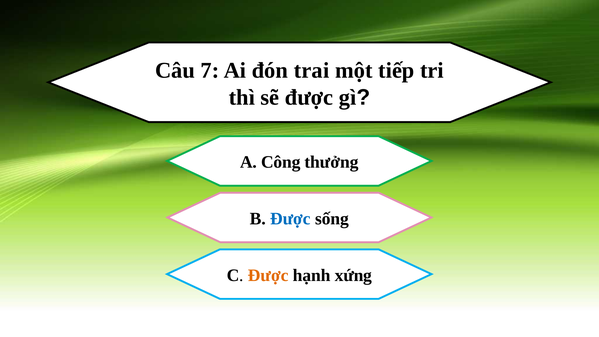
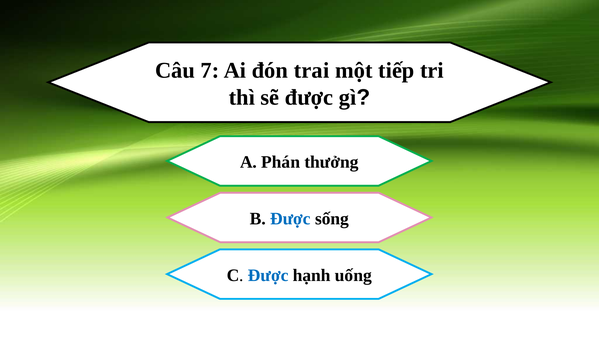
Công: Công -> Phán (281, 162)
Được colour: orange -> blue (268, 275)
xứng: xứng -> uống (353, 275)
